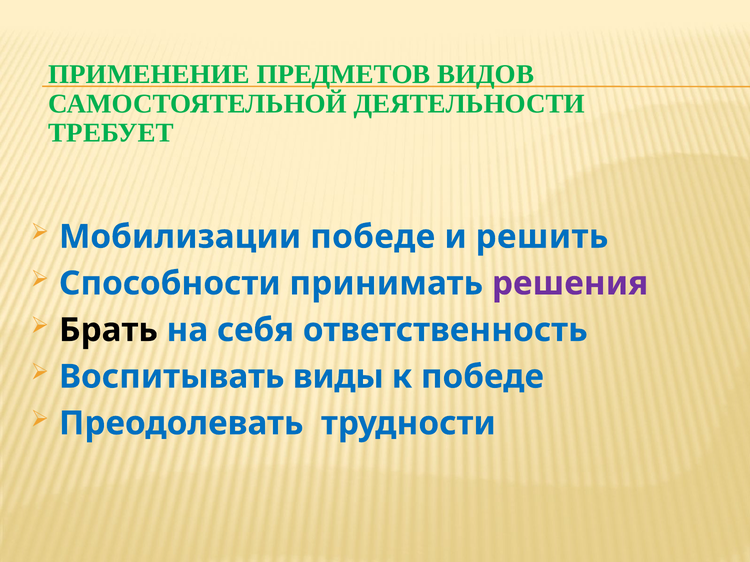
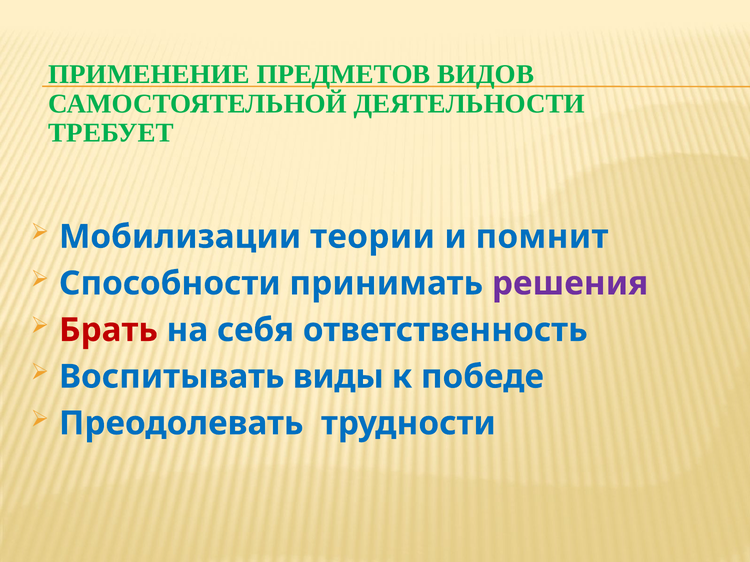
Мобилизации победе: победе -> теории (373, 237)
решить: решить -> помнит (542, 237)
Брать colour: black -> red (108, 330)
